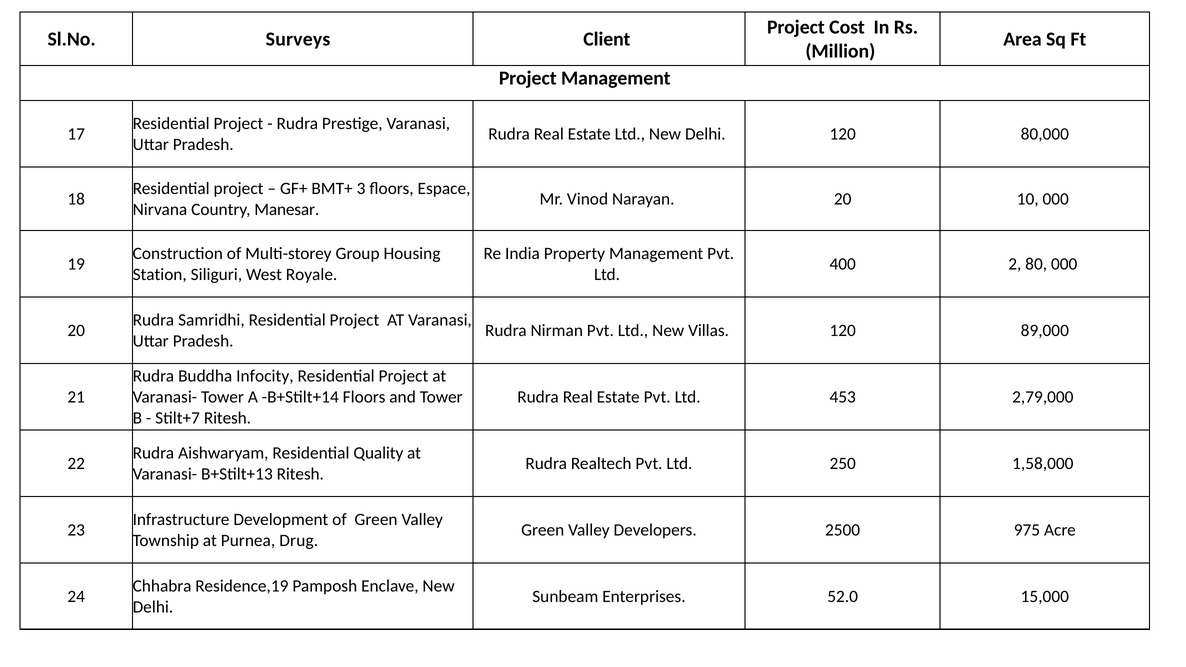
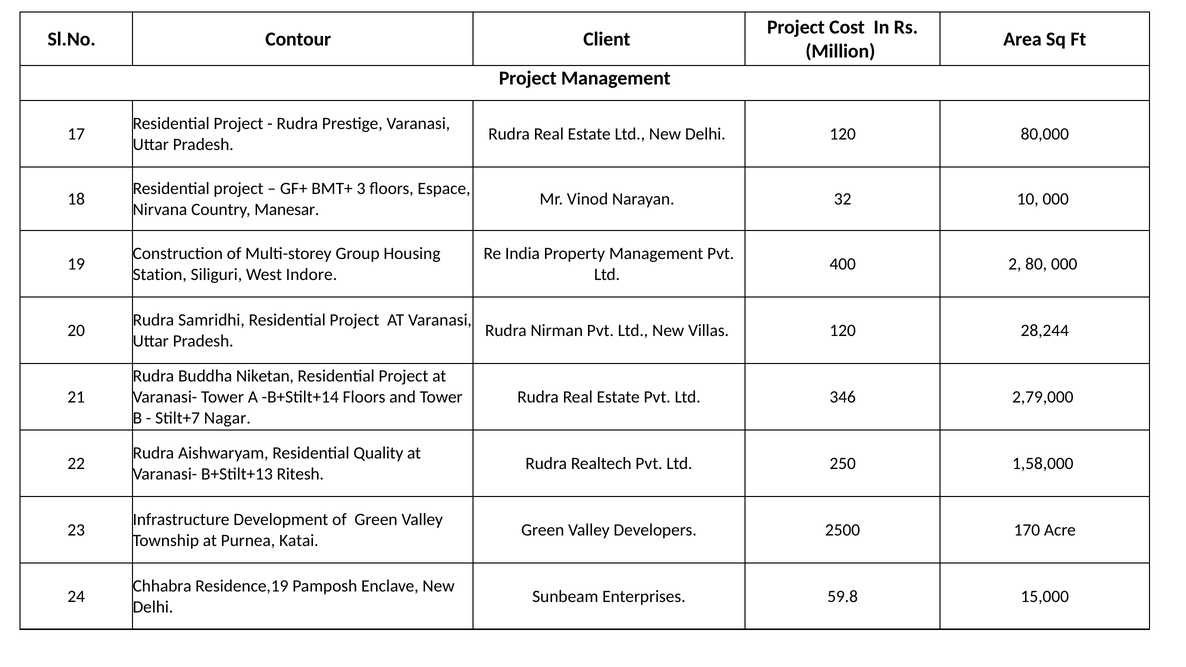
Surveys: Surveys -> Contour (298, 39)
Narayan 20: 20 -> 32 (843, 199)
Royale: Royale -> Indore (311, 275)
89,000: 89,000 -> 28,244 (1045, 331)
Infocity: Infocity -> Niketan (265, 376)
453: 453 -> 346 (843, 397)
Stilt+7 Ritesh: Ritesh -> Nagar (227, 418)
975: 975 -> 170 (1027, 530)
Drug: Drug -> Katai (299, 541)
52.0: 52.0 -> 59.8 (843, 597)
